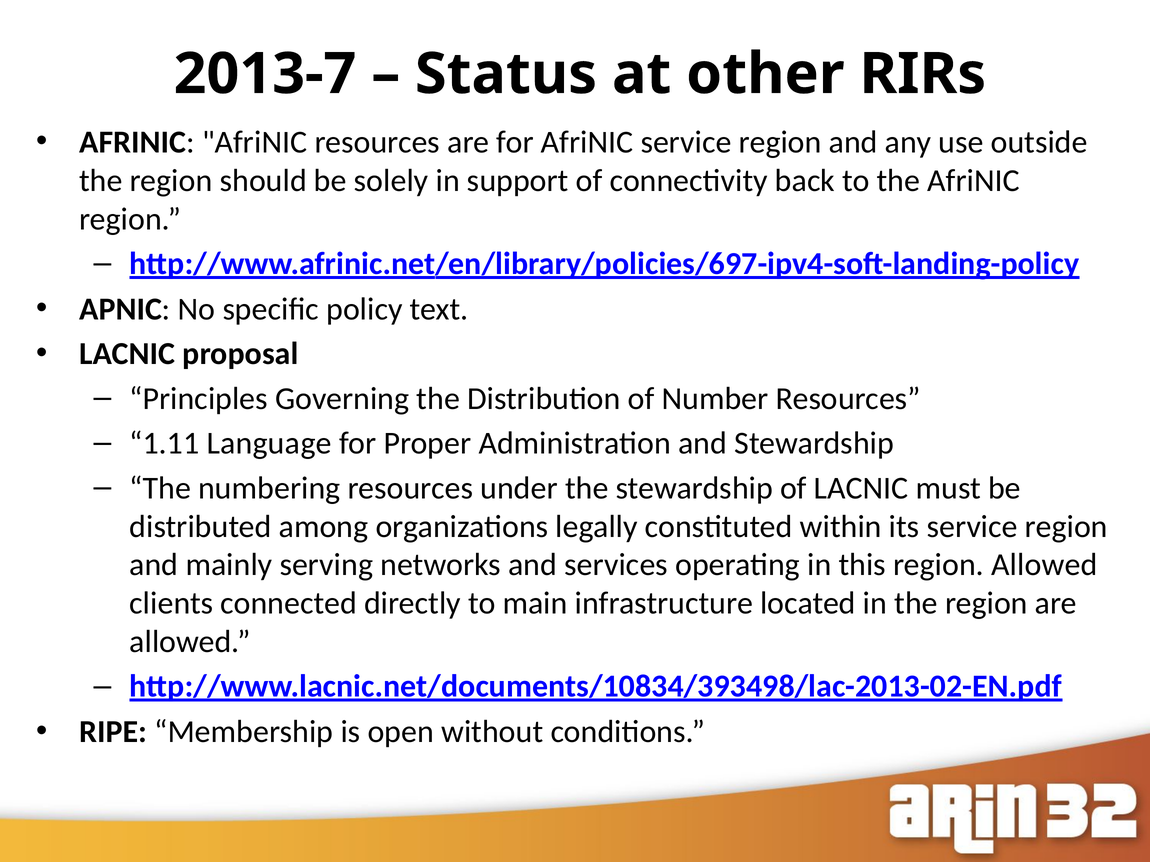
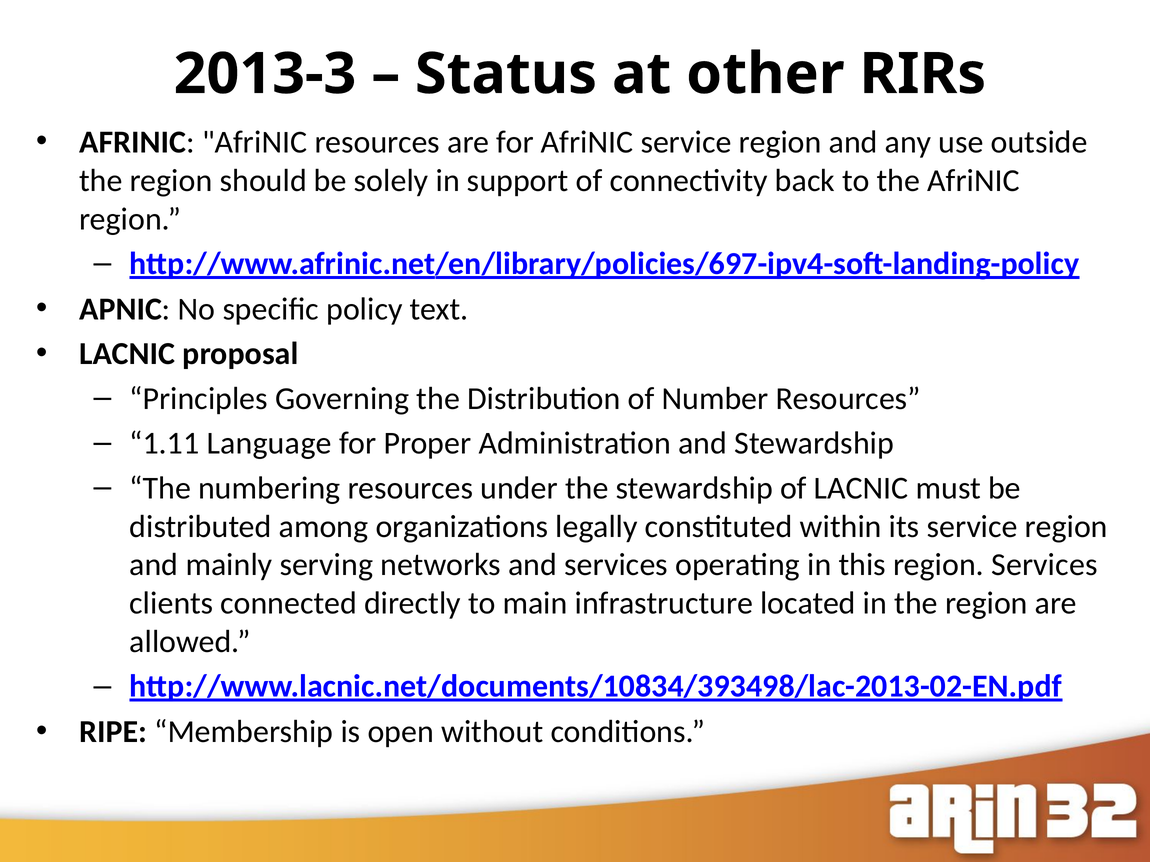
2013-7: 2013-7 -> 2013-3 (265, 74)
region Allowed: Allowed -> Services (1044, 565)
